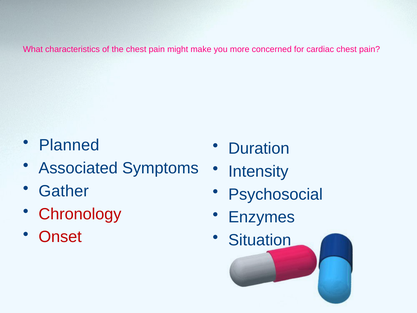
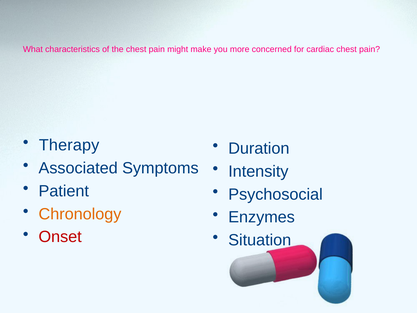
Planned: Planned -> Therapy (69, 145)
Gather: Gather -> Patient (64, 191)
Chronology colour: red -> orange (80, 214)
